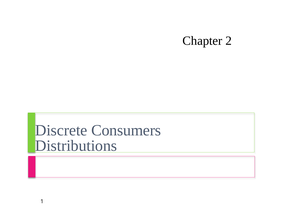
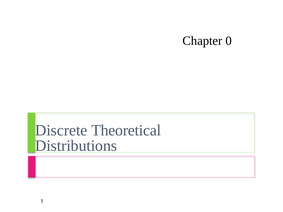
2: 2 -> 0 (229, 41)
Consumers: Consumers -> Theoretical (126, 131)
